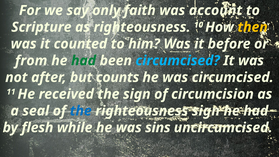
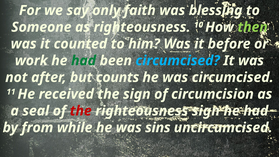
account: account -> blessing (216, 10)
Scripture: Scripture -> Someone (41, 27)
then colour: yellow -> light green (253, 27)
from: from -> work (31, 61)
the colour: blue -> red (81, 111)
flesh: flesh -> from (37, 128)
